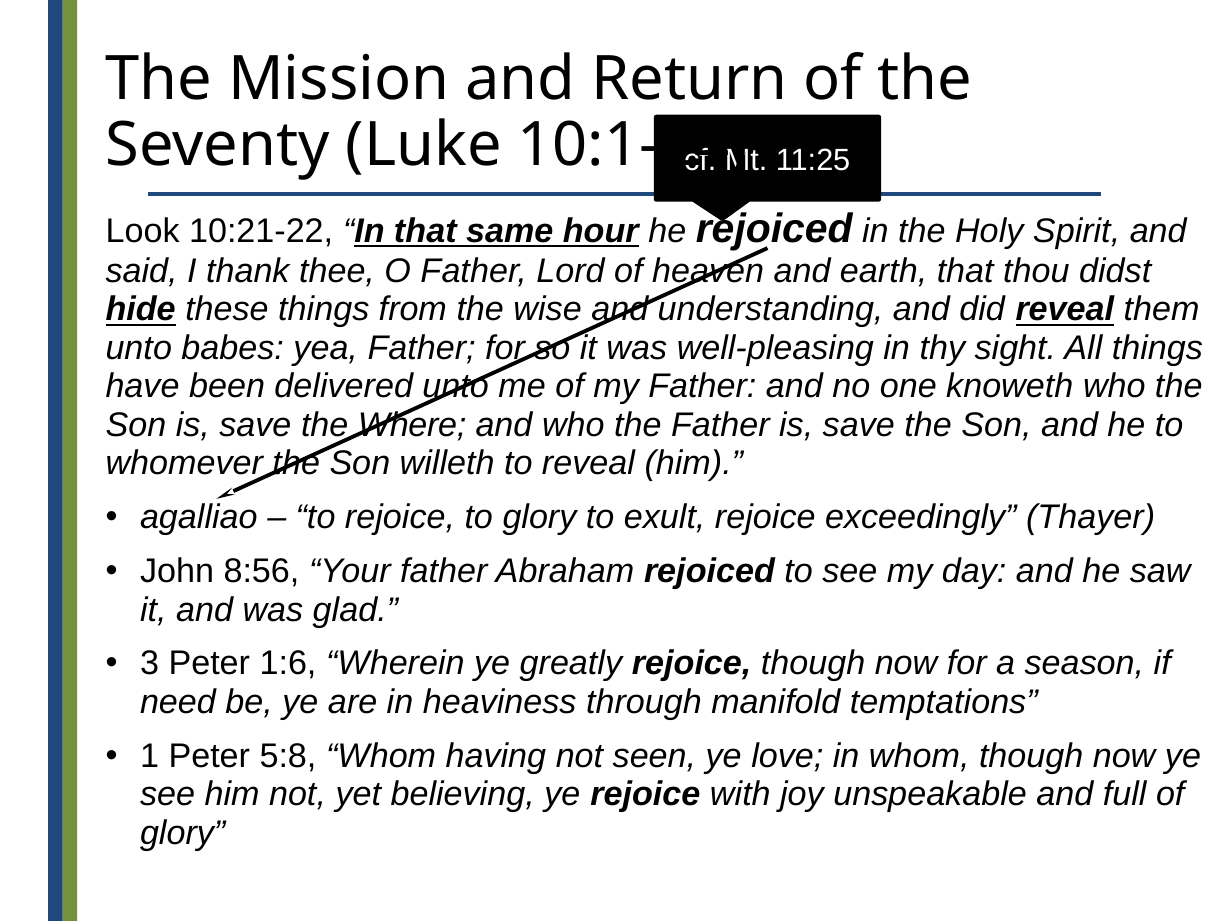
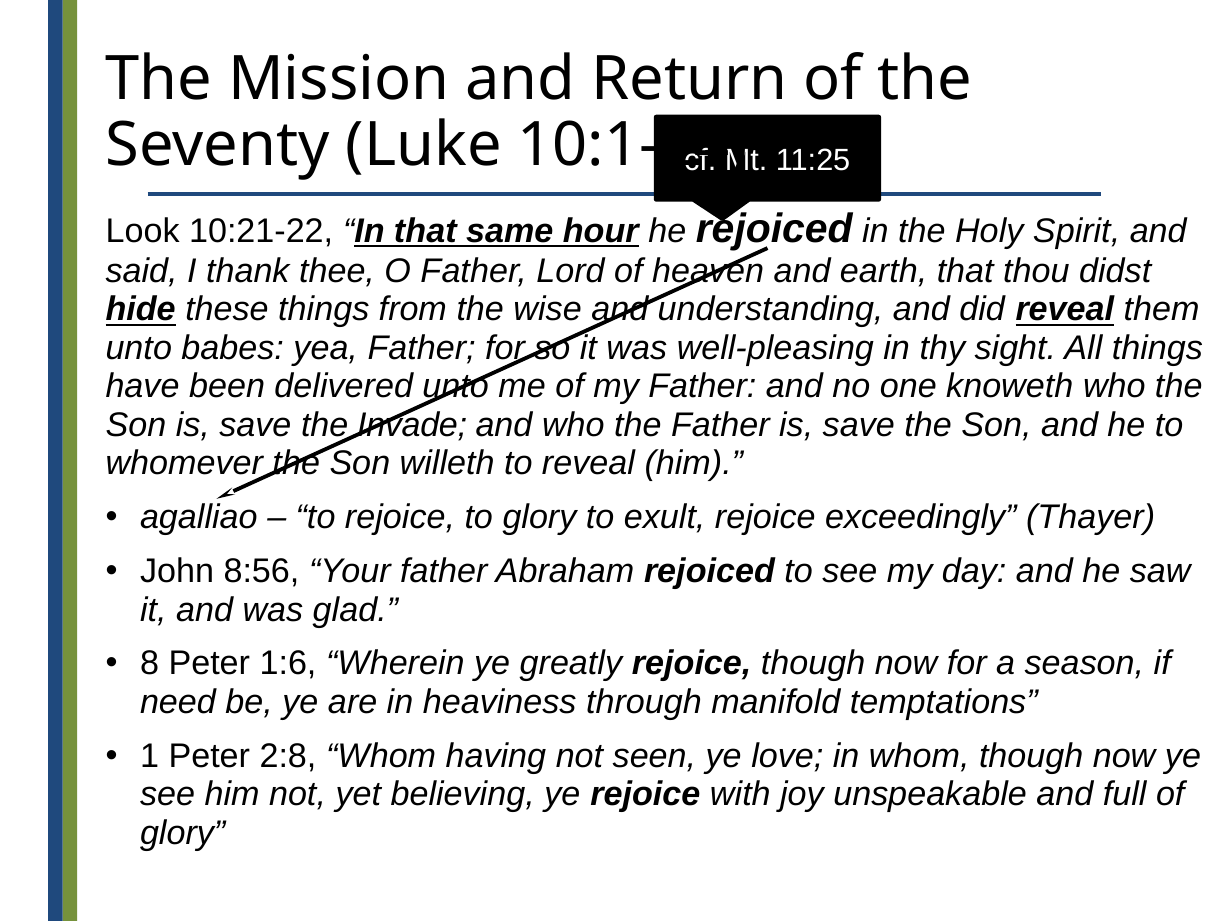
Where: Where -> Invade (412, 425)
3: 3 -> 8 (150, 664)
5:8: 5:8 -> 2:8 (288, 756)
